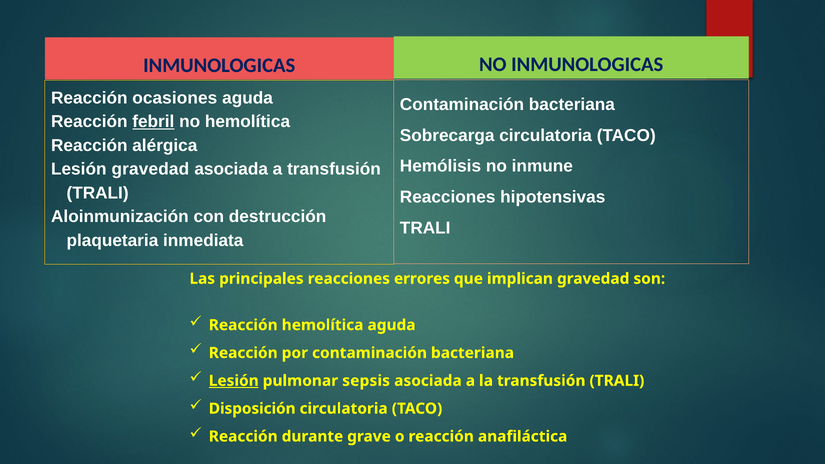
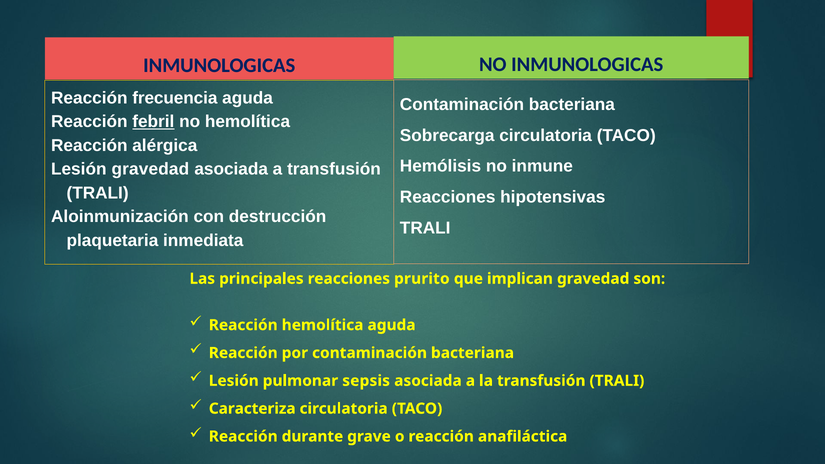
ocasiones: ocasiones -> frecuencia (175, 98)
errores: errores -> prurito (422, 279)
Lesión underline: present -> none (234, 381)
Disposición: Disposición -> Caracteriza (252, 409)
